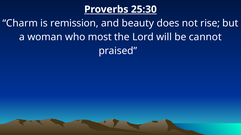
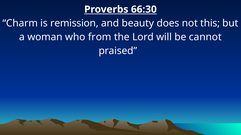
25:30: 25:30 -> 66:30 (144, 9)
rise: rise -> this (210, 23)
most: most -> from (100, 37)
